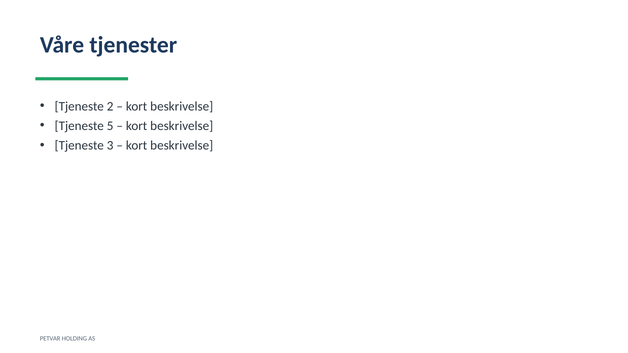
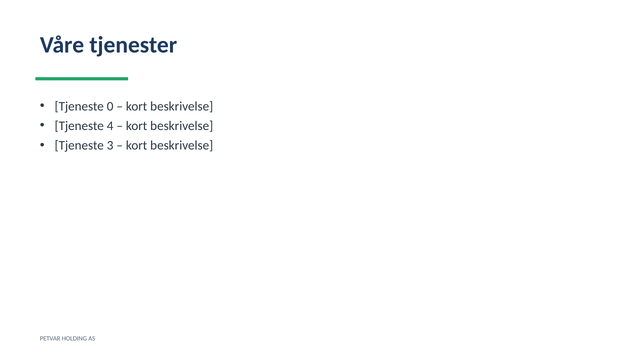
2: 2 -> 0 (110, 106)
5: 5 -> 4 (110, 126)
